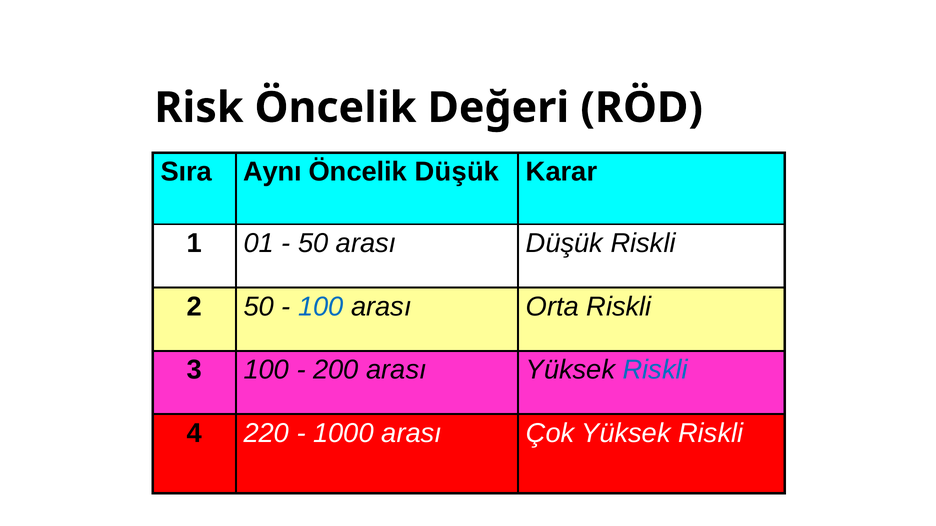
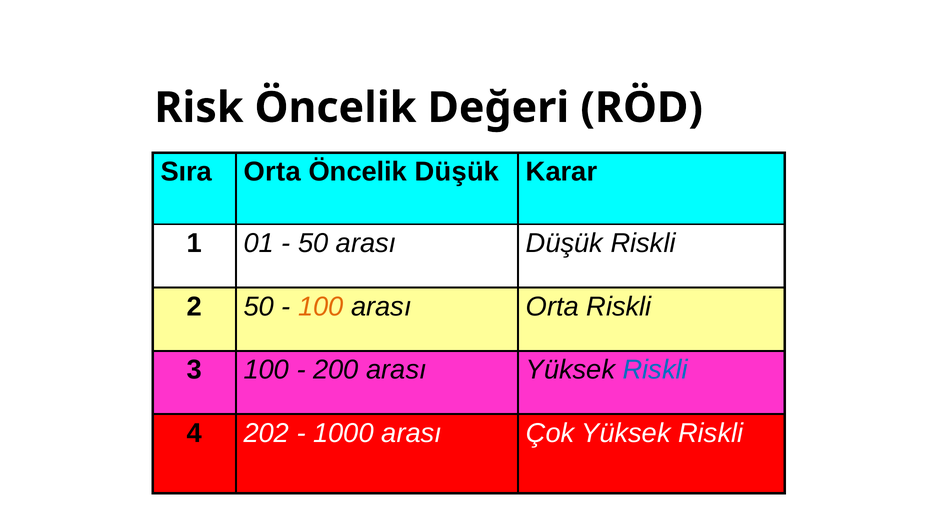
Sıra Aynı: Aynı -> Orta (272, 172)
100 colour: blue -> orange (321, 307)
220: 220 -> 202 (266, 434)
